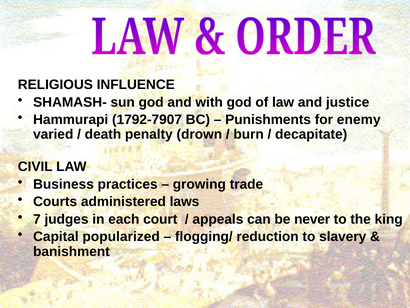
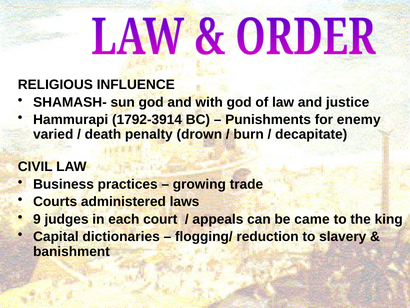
1792-7907: 1792-7907 -> 1792-3914 (147, 119)
7: 7 -> 9 (37, 219)
never: never -> came (312, 219)
popularized: popularized -> dictionaries (121, 236)
